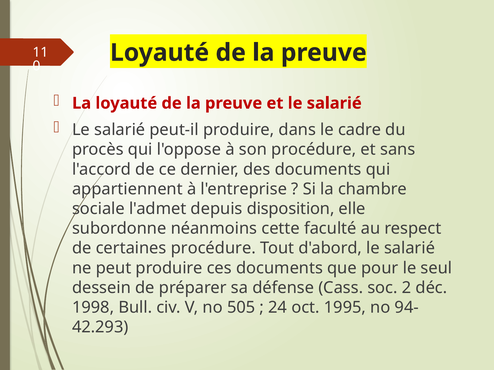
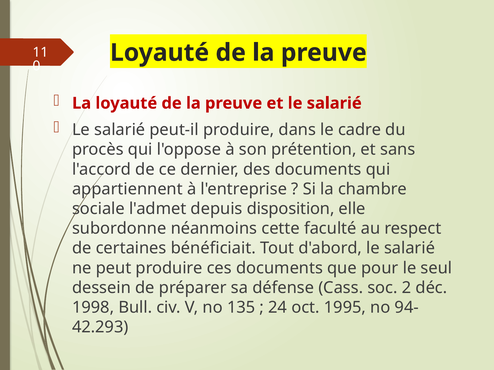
son procédure: procédure -> prétention (314, 150)
certaines procédure: procédure -> bénéficiait (213, 249)
505: 505 -> 135 (241, 308)
